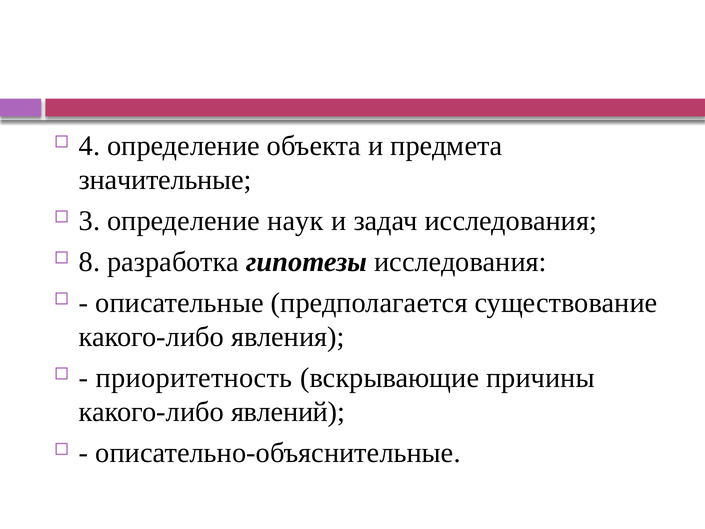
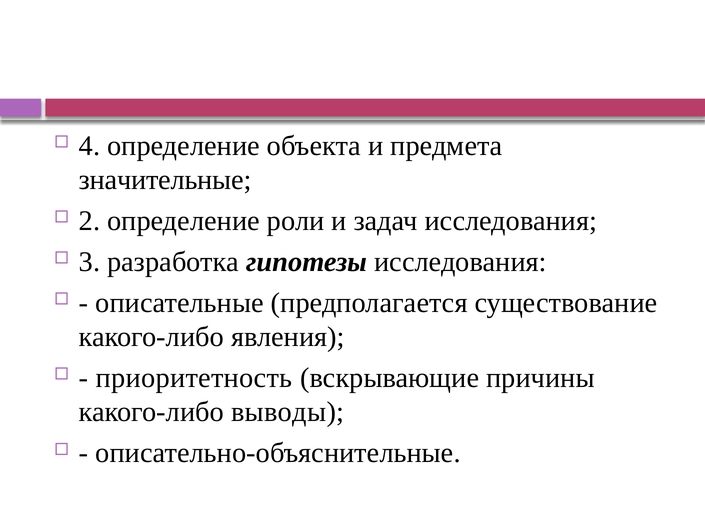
3: 3 -> 2 (90, 221)
наук: наук -> роли (296, 221)
8: 8 -> 3 (90, 262)
явлений: явлений -> выводы (288, 412)
